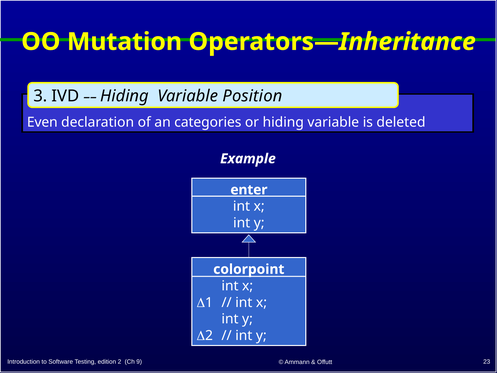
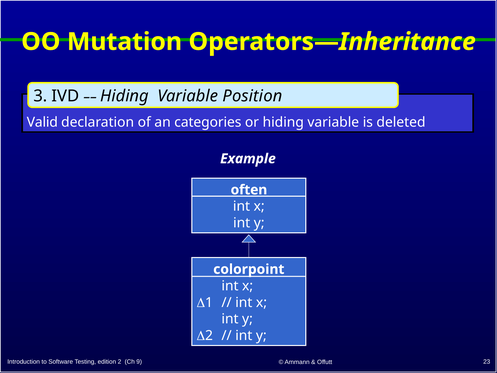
Even: Even -> Valid (42, 122)
enter: enter -> often (249, 190)
